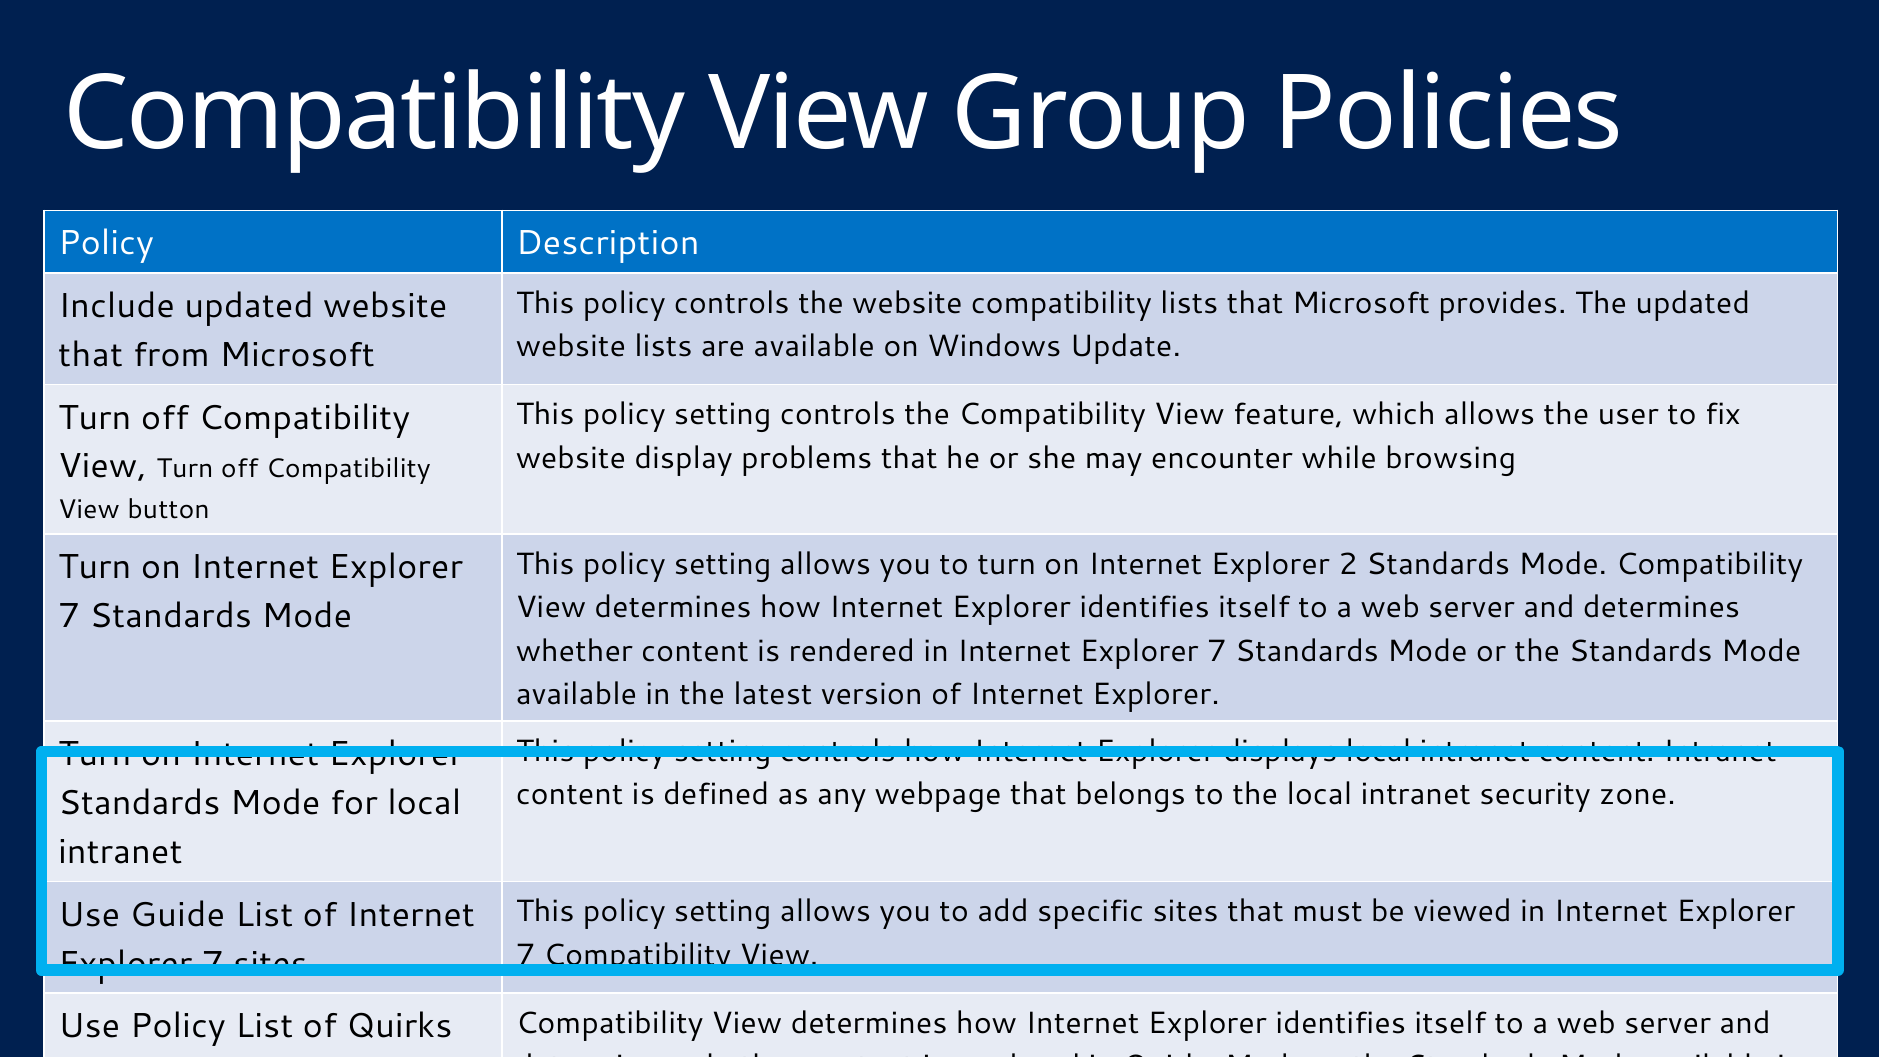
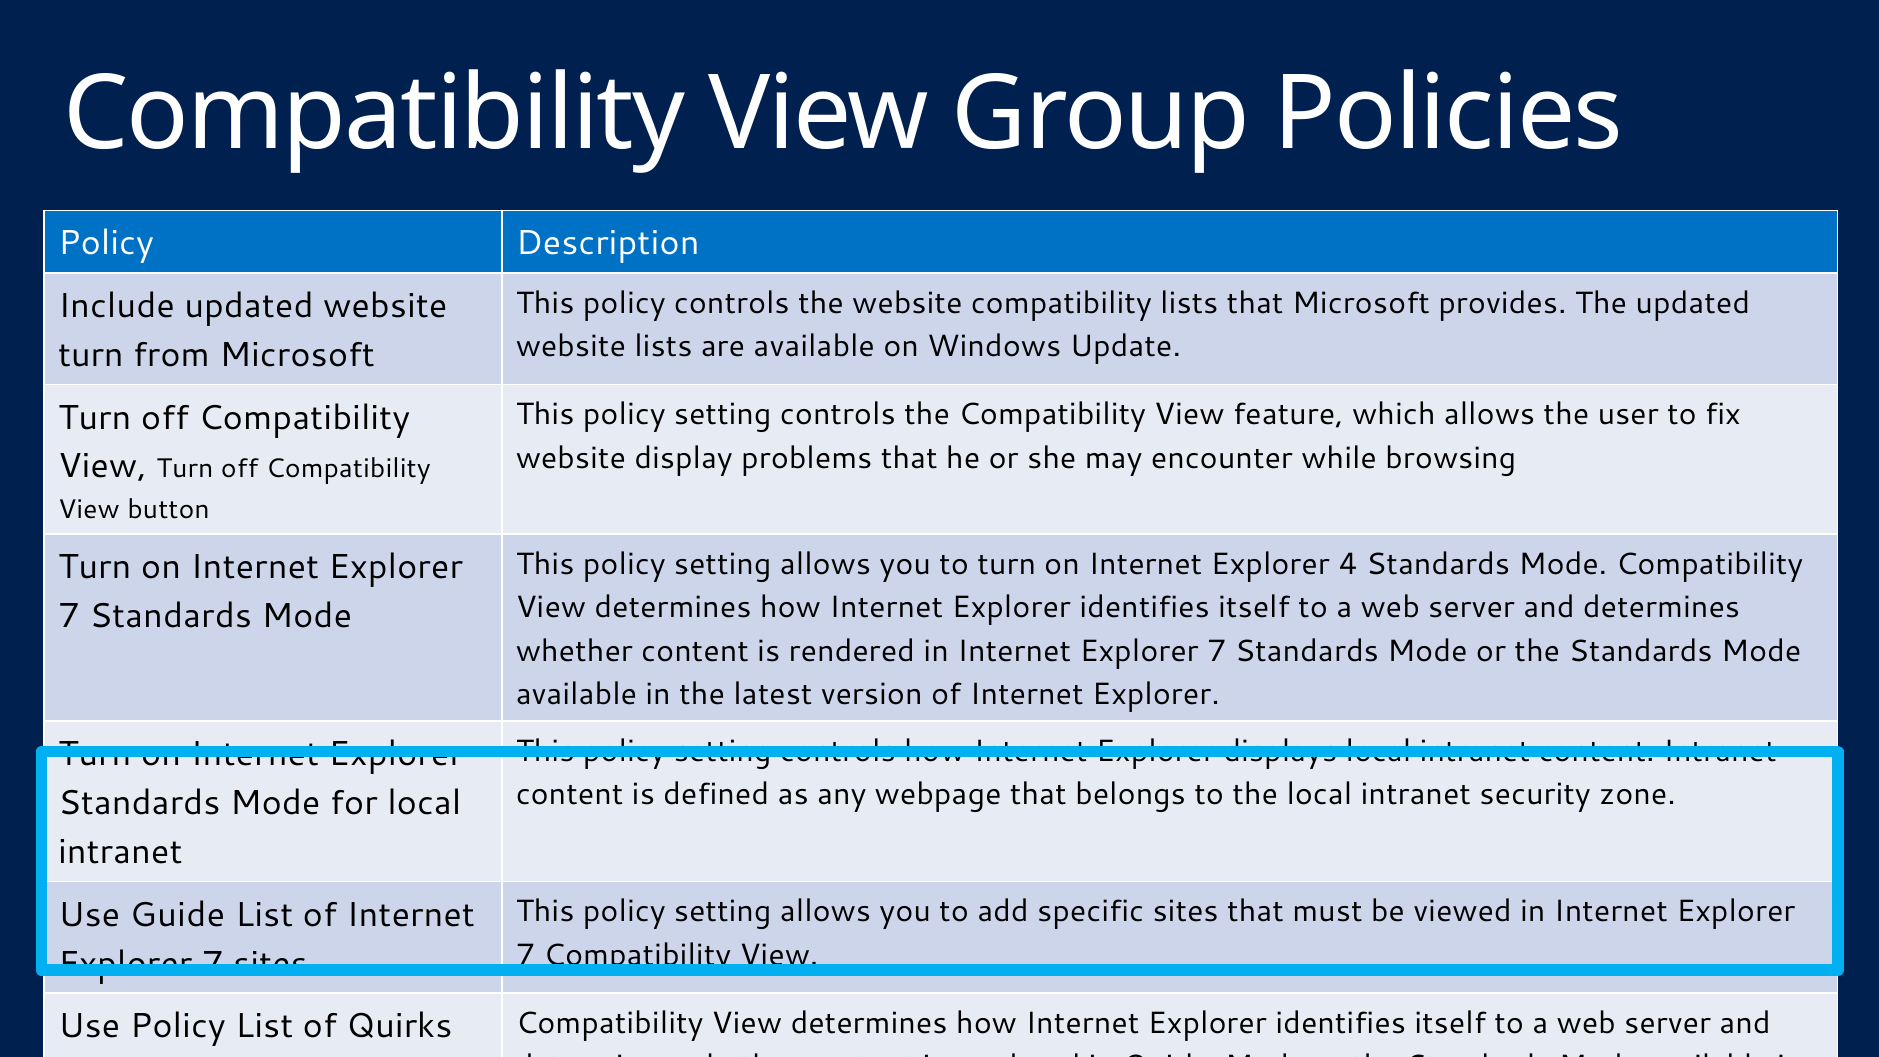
that: that -> turn (91, 355)
2: 2 -> 4 (1348, 564)
